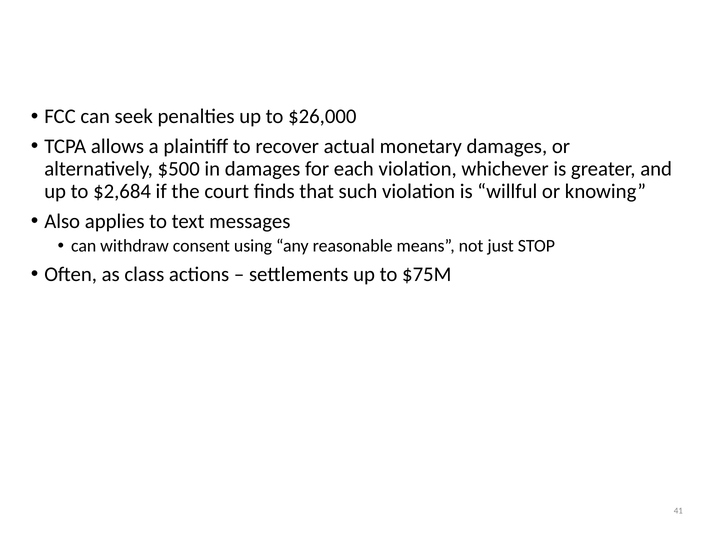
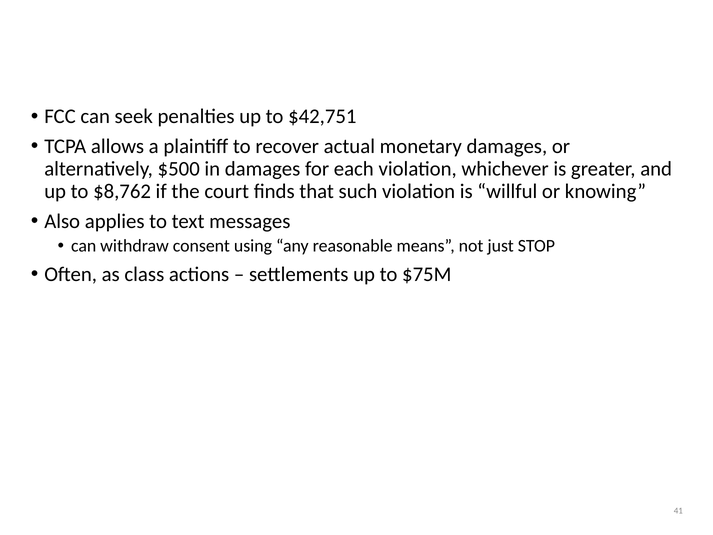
$26,000: $26,000 -> $42,751 (322, 116)
$2,684: $2,684 -> $8,762 (122, 191)
